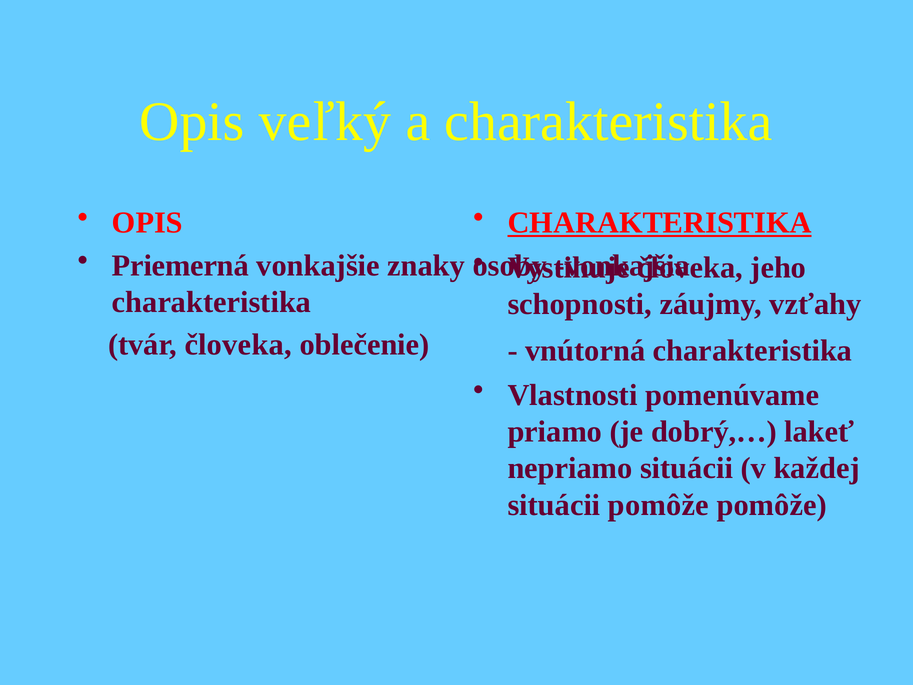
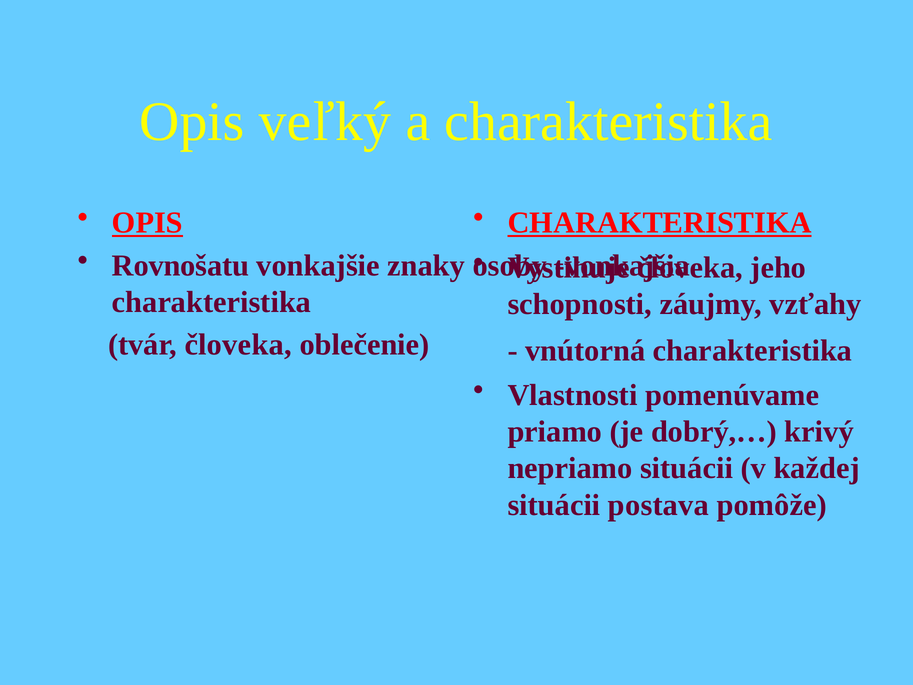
OPIS underline: none -> present (147, 223)
Priemerná: Priemerná -> Rovnošatu (180, 265)
lakeť: lakeť -> krivý (819, 432)
situácii pomôže: pomôže -> postava (658, 505)
